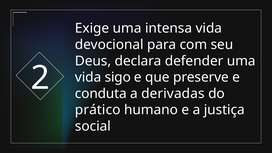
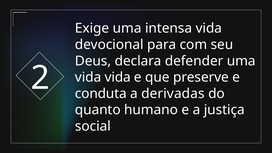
vida sigo: sigo -> vida (118, 77)
prático: prático -> quanto (98, 110)
